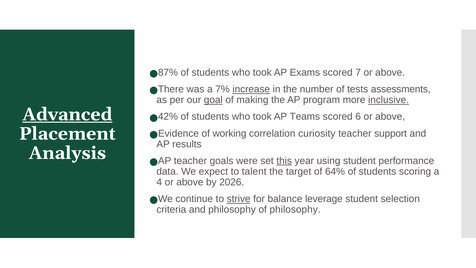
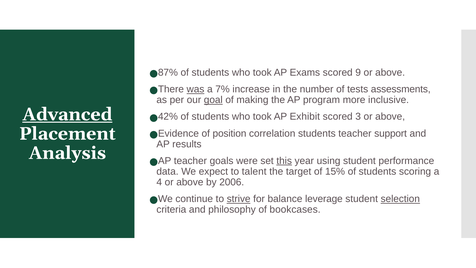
7: 7 -> 9 (358, 73)
was underline: none -> present (195, 89)
increase underline: present -> none (251, 89)
inclusive underline: present -> none (389, 100)
Teams: Teams -> Exhibit (305, 117)
6: 6 -> 3 (358, 117)
working: working -> position (229, 133)
correlation curiosity: curiosity -> students (317, 133)
64%: 64% -> 15% (335, 171)
2026: 2026 -> 2006 (232, 182)
selection underline: none -> present (400, 199)
of philosophy: philosophy -> bookcases (295, 210)
